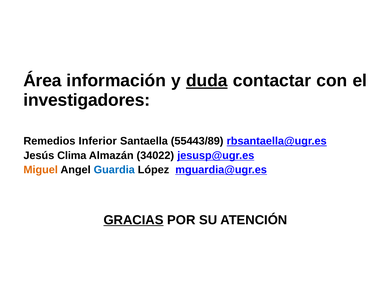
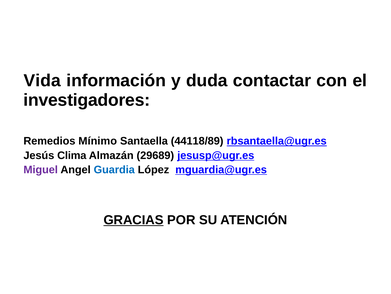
Área: Área -> Vida (42, 80)
duda underline: present -> none (207, 80)
Inferior: Inferior -> Mínimo (98, 141)
55443/89: 55443/89 -> 44118/89 (197, 141)
34022: 34022 -> 29689 (155, 155)
Miguel colour: orange -> purple (41, 169)
